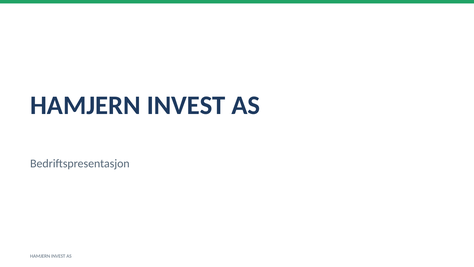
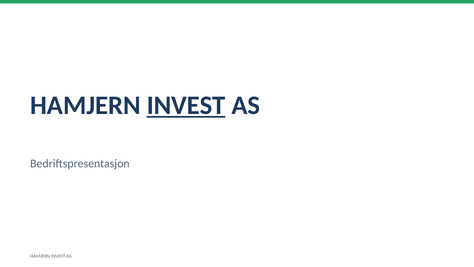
INVEST underline: none -> present (186, 105)
